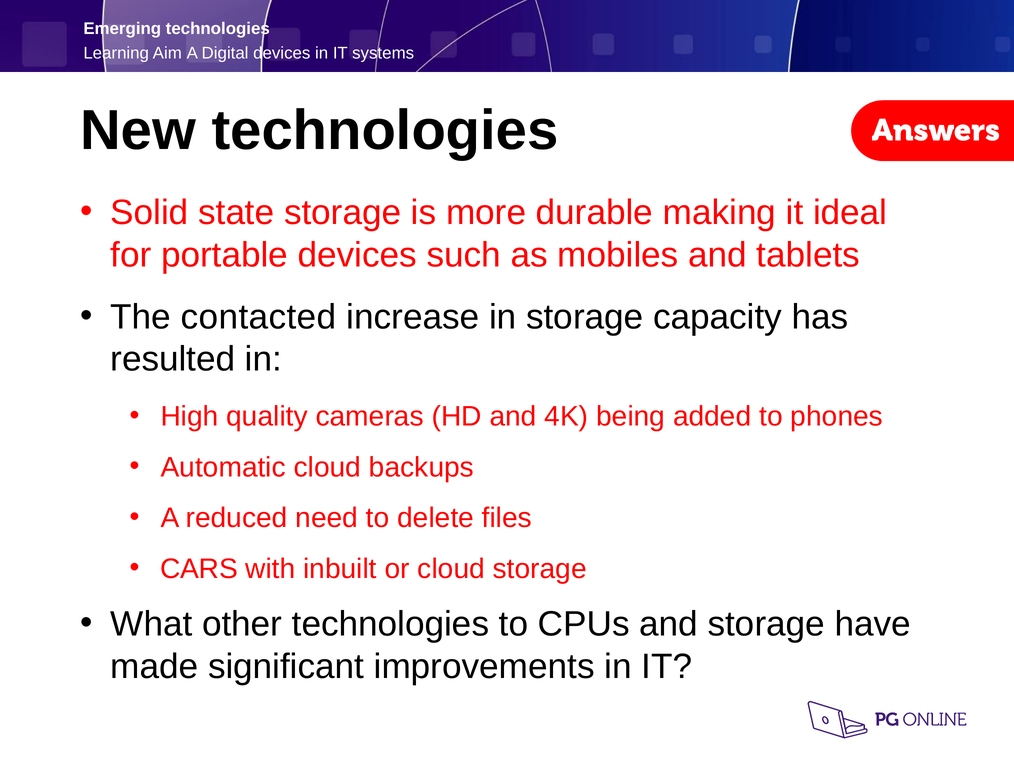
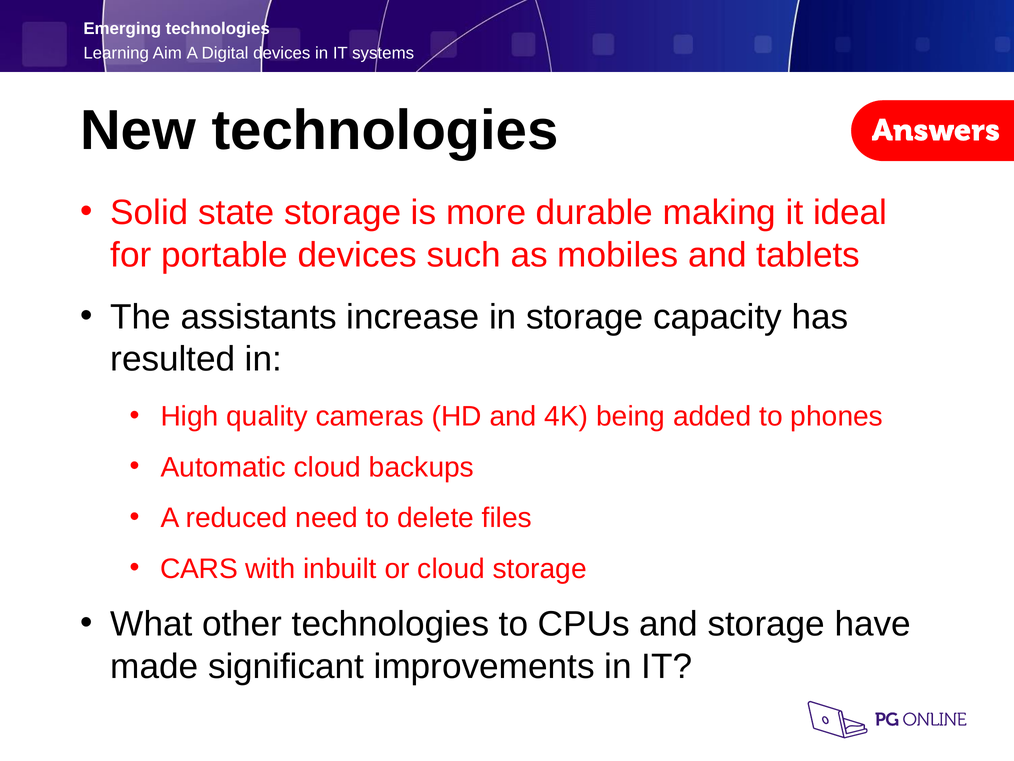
contacted: contacted -> assistants (259, 317)
